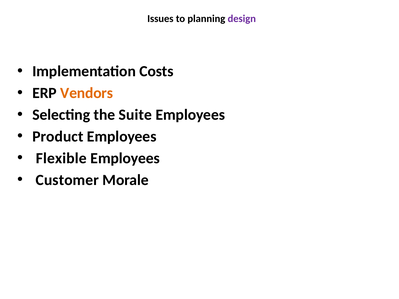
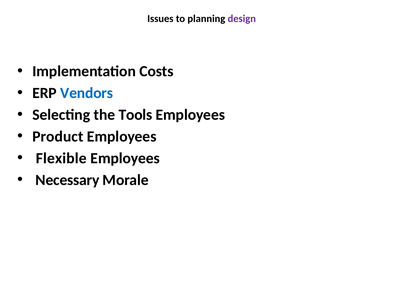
Vendors colour: orange -> blue (87, 93)
Suite: Suite -> Tools (135, 115)
Customer: Customer -> Necessary (67, 180)
